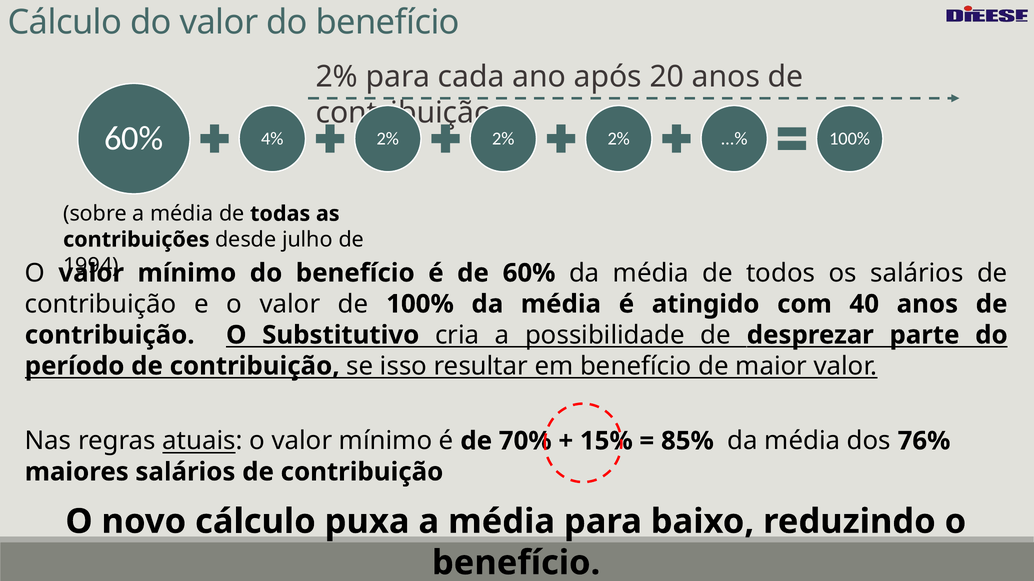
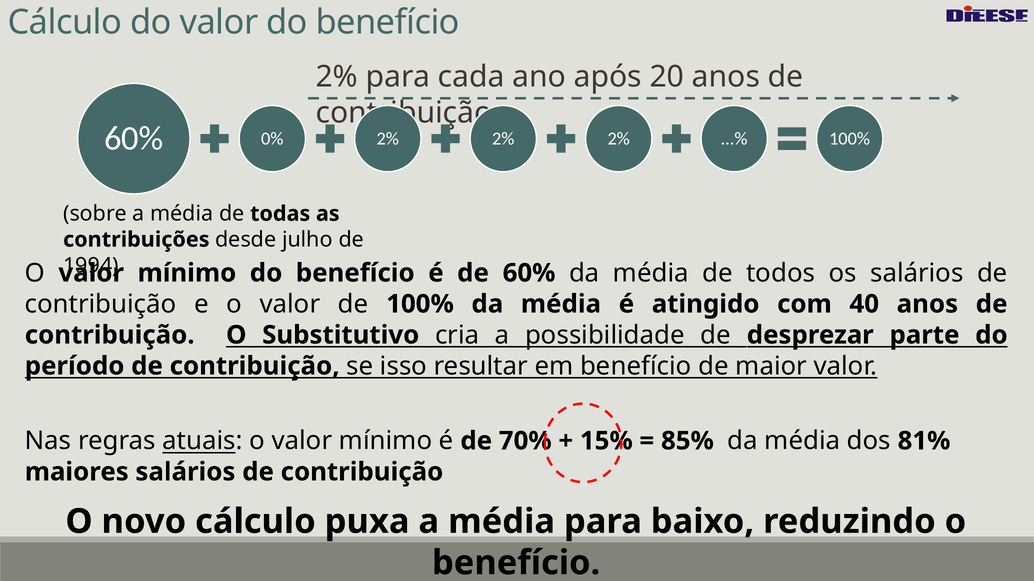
4%: 4% -> 0% (272, 139)
76%: 76% -> 81% (924, 441)
